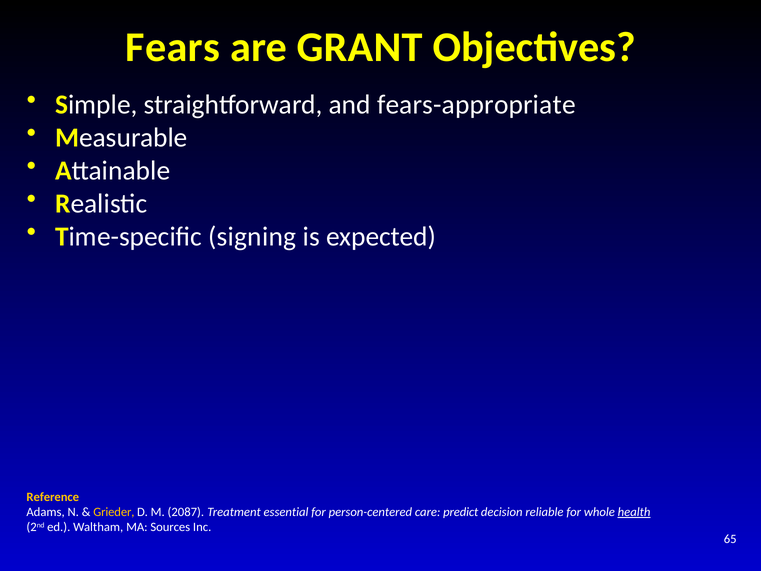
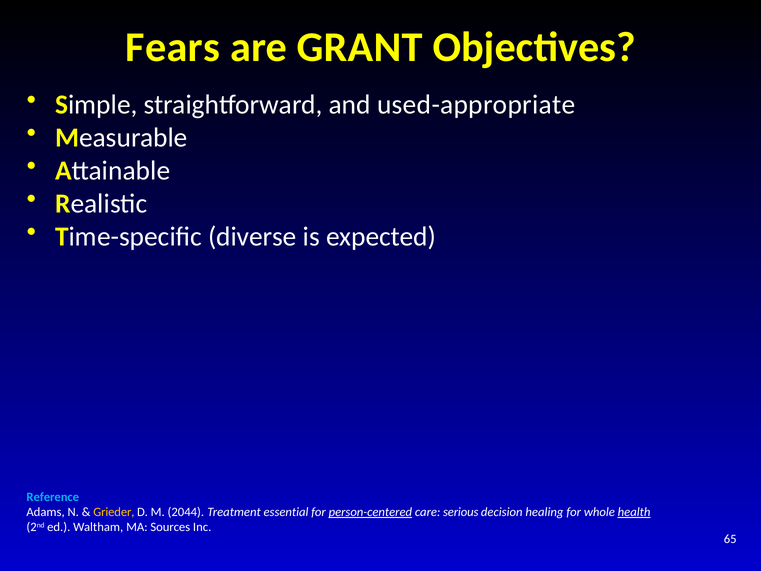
fears-appropriate: fears-appropriate -> used-appropriate (476, 105)
signing: signing -> diverse (252, 236)
Reference colour: yellow -> light blue (53, 497)
2087: 2087 -> 2044 (186, 512)
person-centered underline: none -> present (370, 512)
predict: predict -> serious (461, 512)
reliable: reliable -> healing (544, 512)
